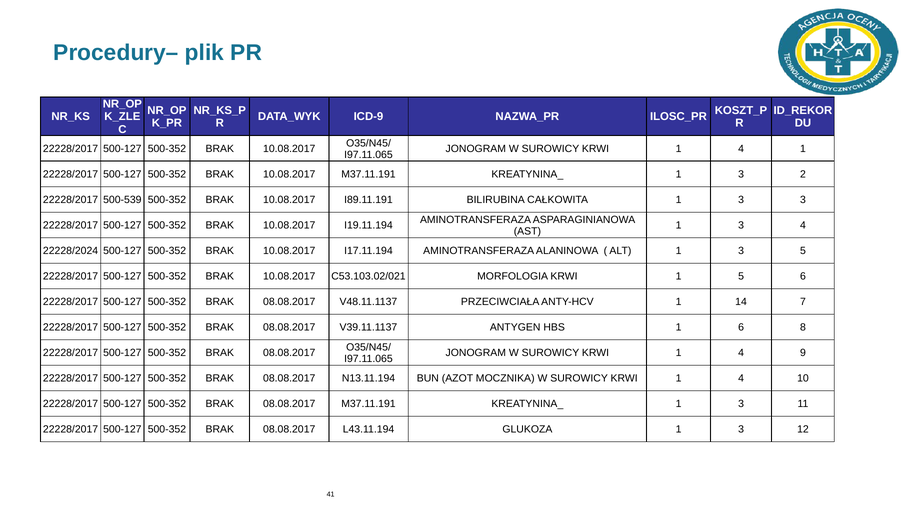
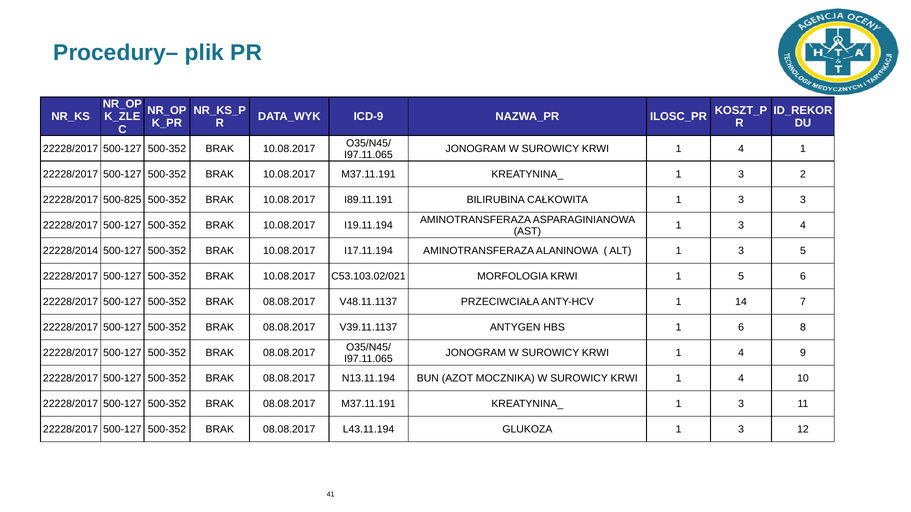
500-539: 500-539 -> 500-825 (122, 200)
22228/2024: 22228/2024 -> 22228/2014 (71, 251)
